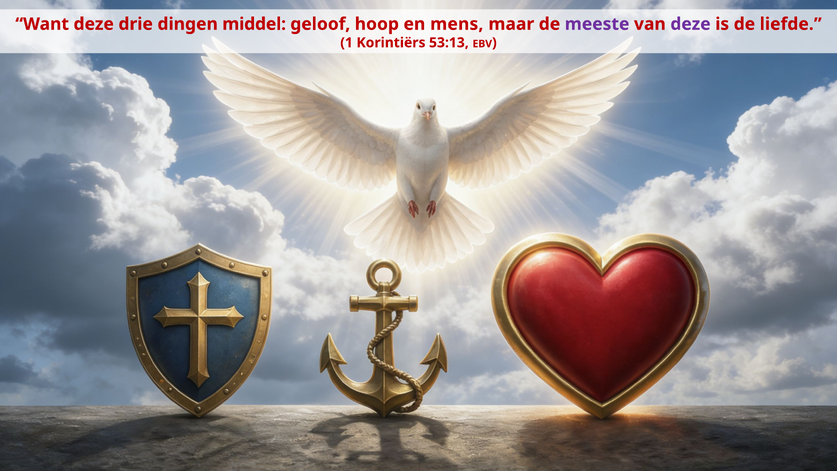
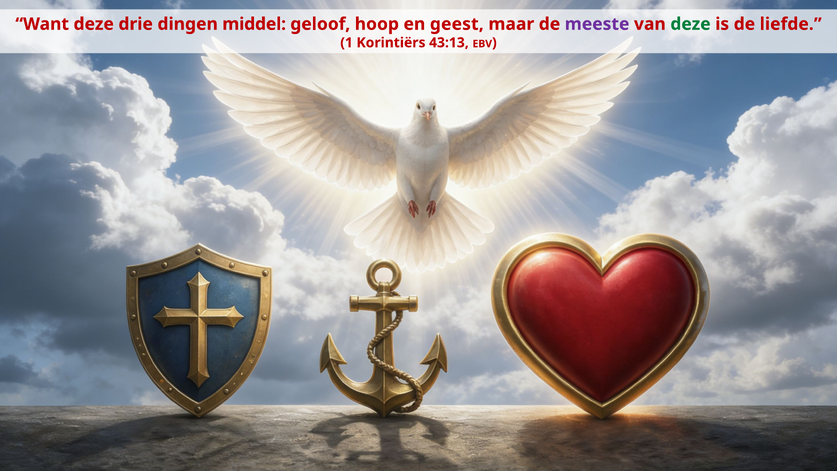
mens: mens -> geest (457, 24)
deze colour: purple -> green (690, 24)
53:13: 53:13 -> 43:13 (449, 43)
